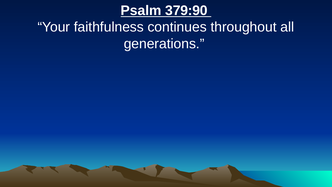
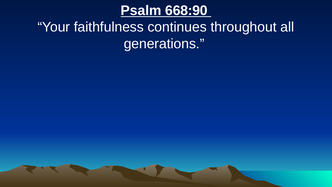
379:90: 379:90 -> 668:90 (186, 10)
